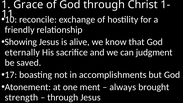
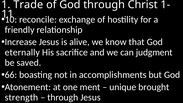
Grace: Grace -> Trade (28, 5)
Showing: Showing -> Increase (21, 42)
17: 17 -> 66 (11, 75)
always: always -> unique (123, 87)
